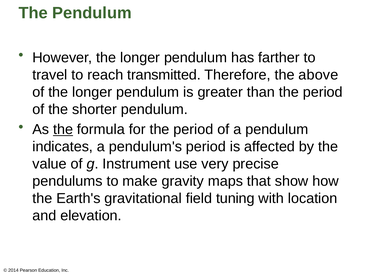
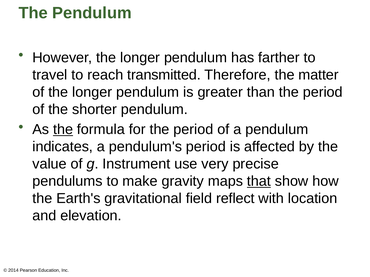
above: above -> matter (319, 75)
that underline: none -> present (259, 182)
tuning: tuning -> reflect (235, 199)
